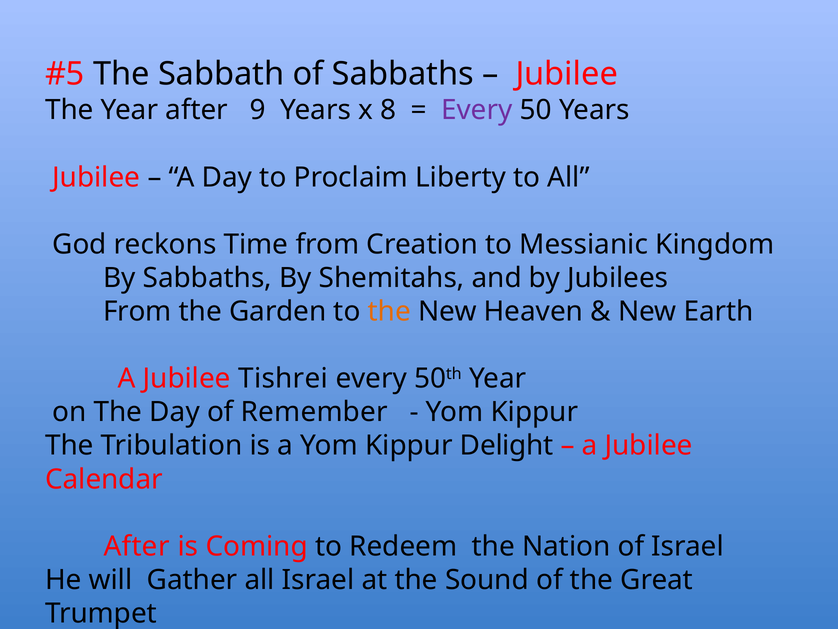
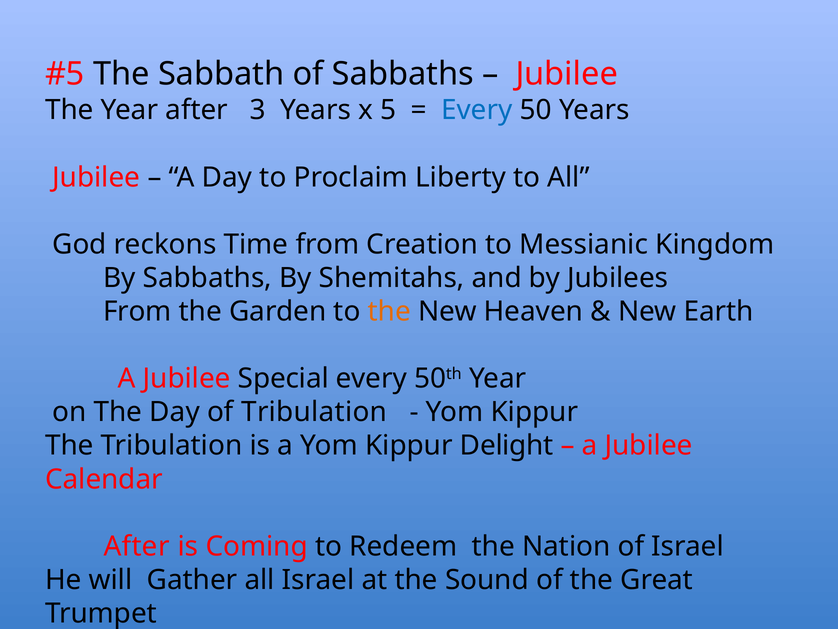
9: 9 -> 3 (258, 110)
8: 8 -> 5 (388, 110)
Every colour: purple -> blue (477, 110)
Tishrei: Tishrei -> Special (283, 378)
of Remember: Remember -> Tribulation (314, 412)
